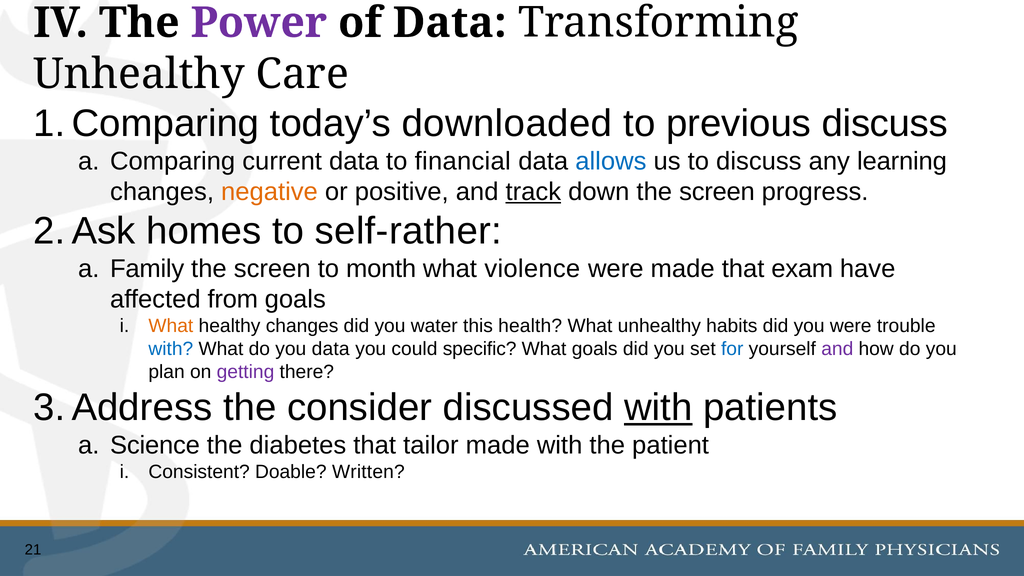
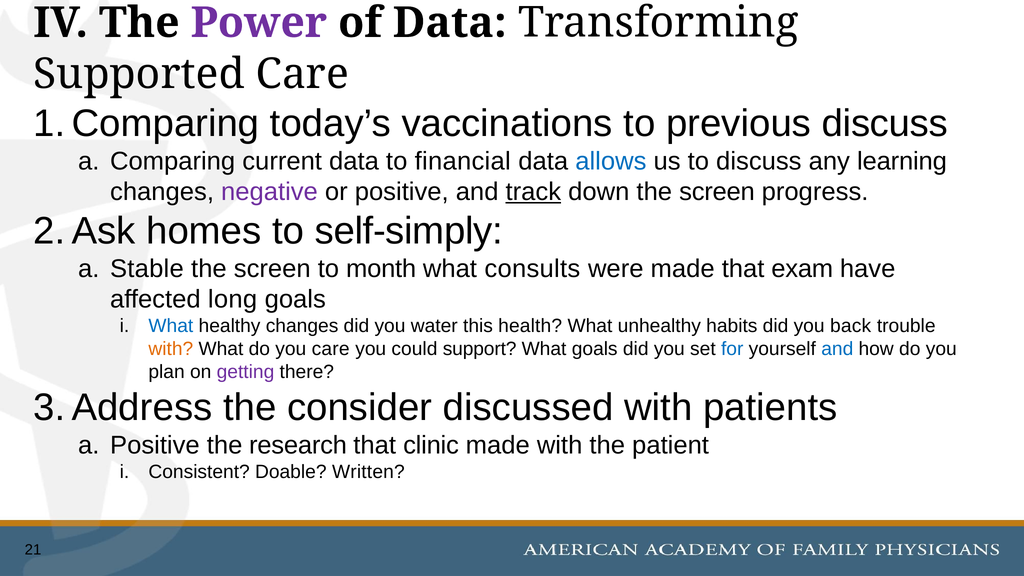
Unhealthy: Unhealthy -> Supported (139, 74)
downloaded: downloaded -> vaccinations (507, 124)
negative colour: orange -> purple (269, 192)
self-rather: self-rather -> self-simply (409, 231)
Family: Family -> Stable (147, 269)
violence: violence -> consults (532, 269)
from: from -> long (233, 299)
What colour: orange -> blue (171, 326)
you were: were -> back (851, 326)
with colour: blue -> orange (171, 349)
you data: data -> care (331, 349)
specific: specific -> support (480, 349)
and colour: purple -> blue (837, 349)
with underline: present -> none (658, 408)
Science: Science -> Positive (155, 445)
diabetes: diabetes -> research (298, 445)
tailor: tailor -> clinic (431, 445)
